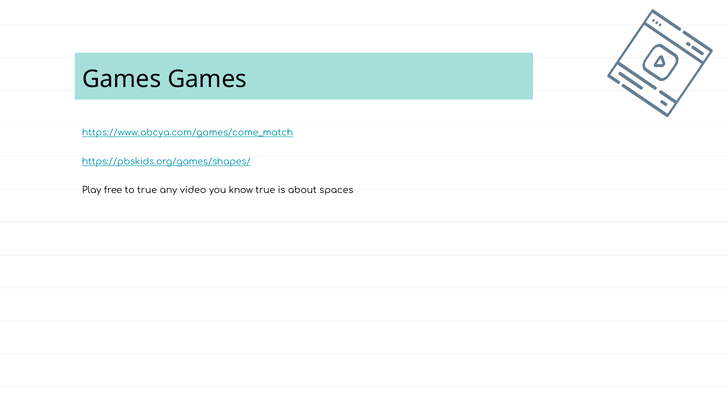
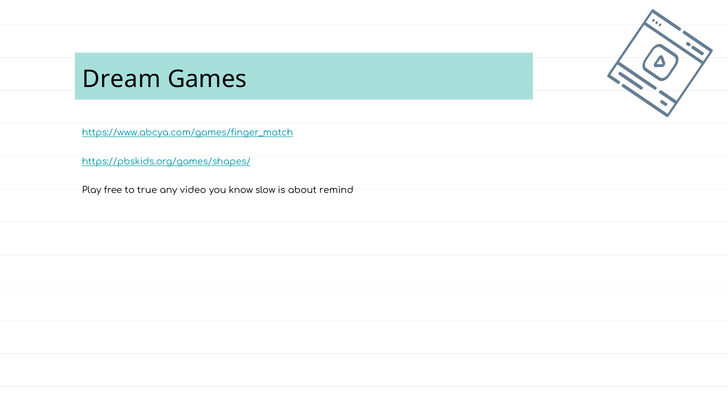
Games: Games -> Dream (122, 79)
https://www.abcya.com/games/come_match: https://www.abcya.com/games/come_match -> https://www.abcya.com/games/finger_match (188, 133)
know true: true -> slow (265, 190)
spaces: spaces -> remind (336, 190)
